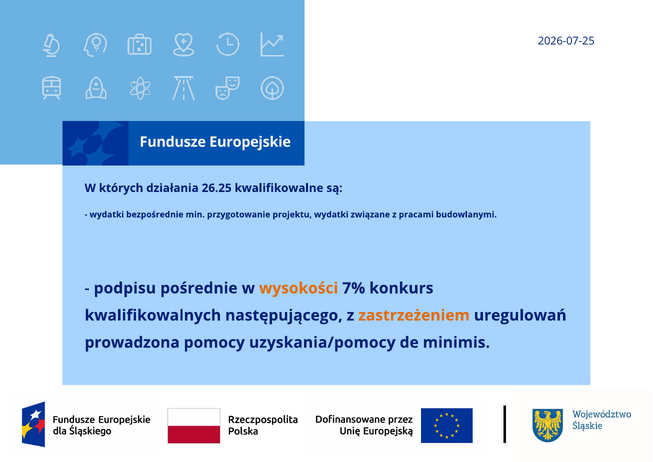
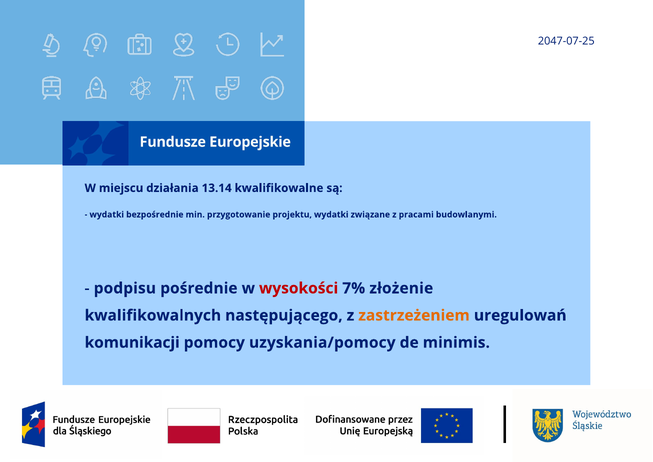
2026-07-25: 2026-07-25 -> 2047-07-25 (566, 41)
których: których -> miejscu (121, 188)
26.25: 26.25 -> 13.14 (217, 188)
wysokości colour: orange -> red (299, 288)
konkurs: konkurs -> złożenie (401, 288)
prowadzona: prowadzona -> komunikacji (132, 342)
